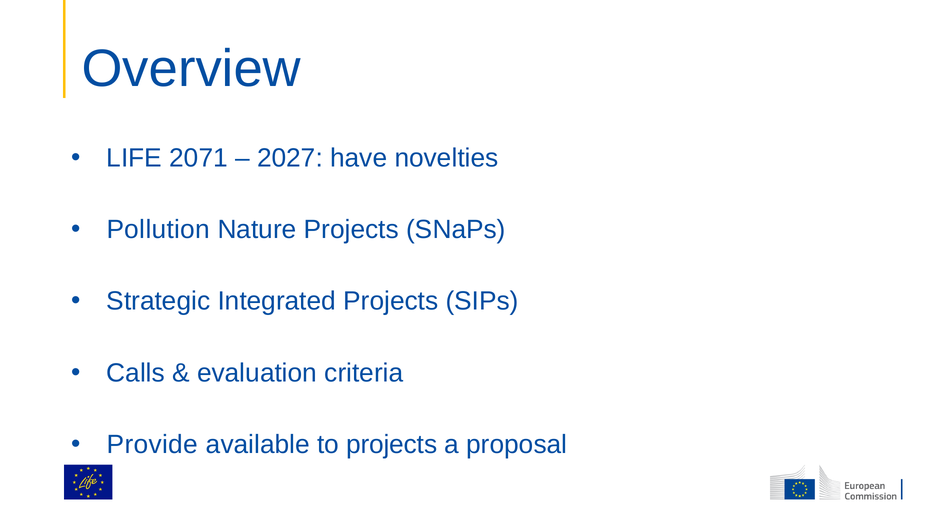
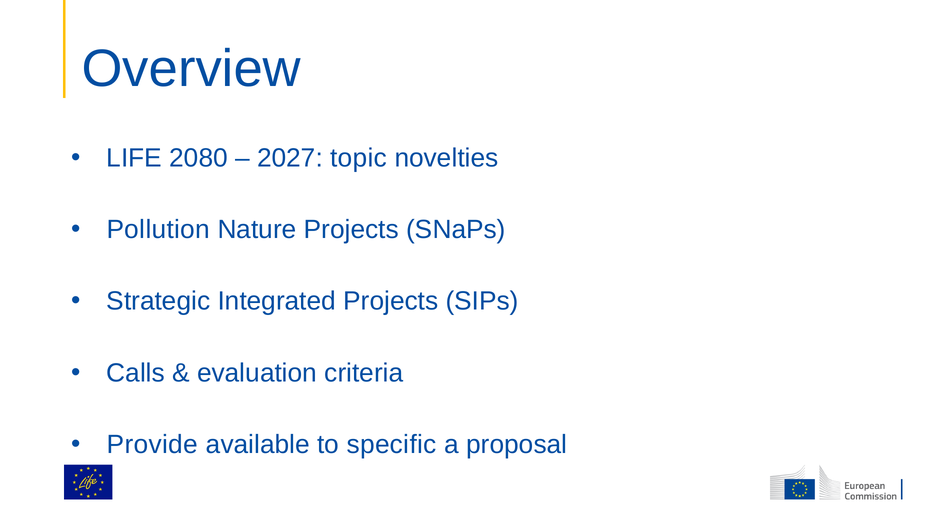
2071: 2071 -> 2080 (199, 158)
have: have -> topic (359, 158)
to projects: projects -> specific (392, 444)
